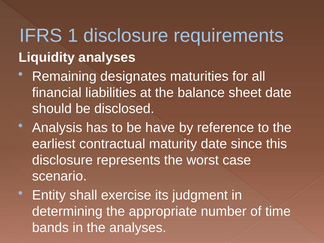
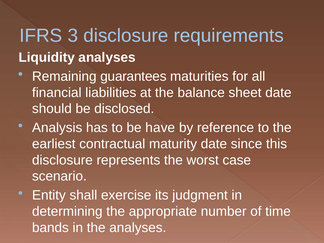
1: 1 -> 3 (73, 36)
designates: designates -> guarantees (133, 76)
